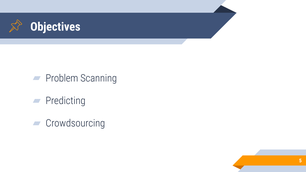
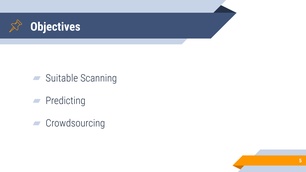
Problem: Problem -> Suitable (62, 78)
